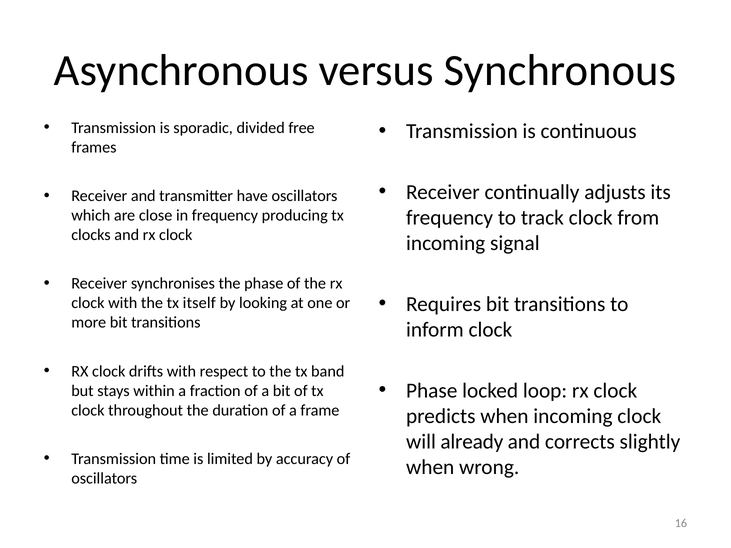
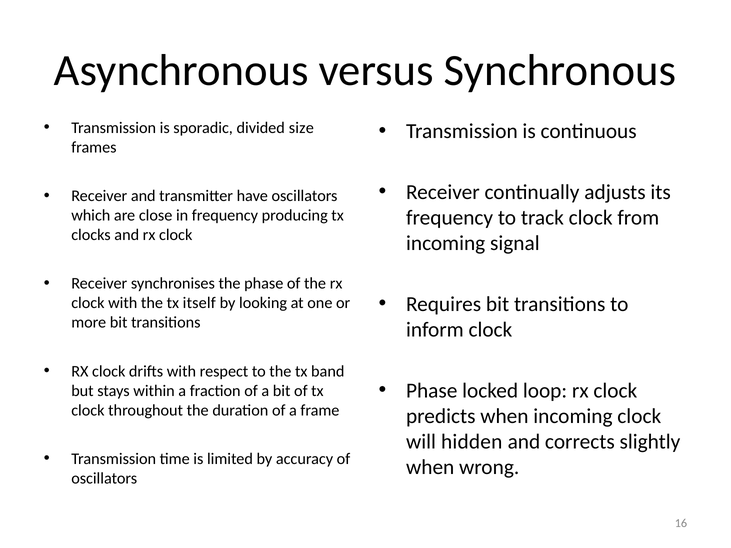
free: free -> size (301, 128)
already: already -> hidden (472, 442)
